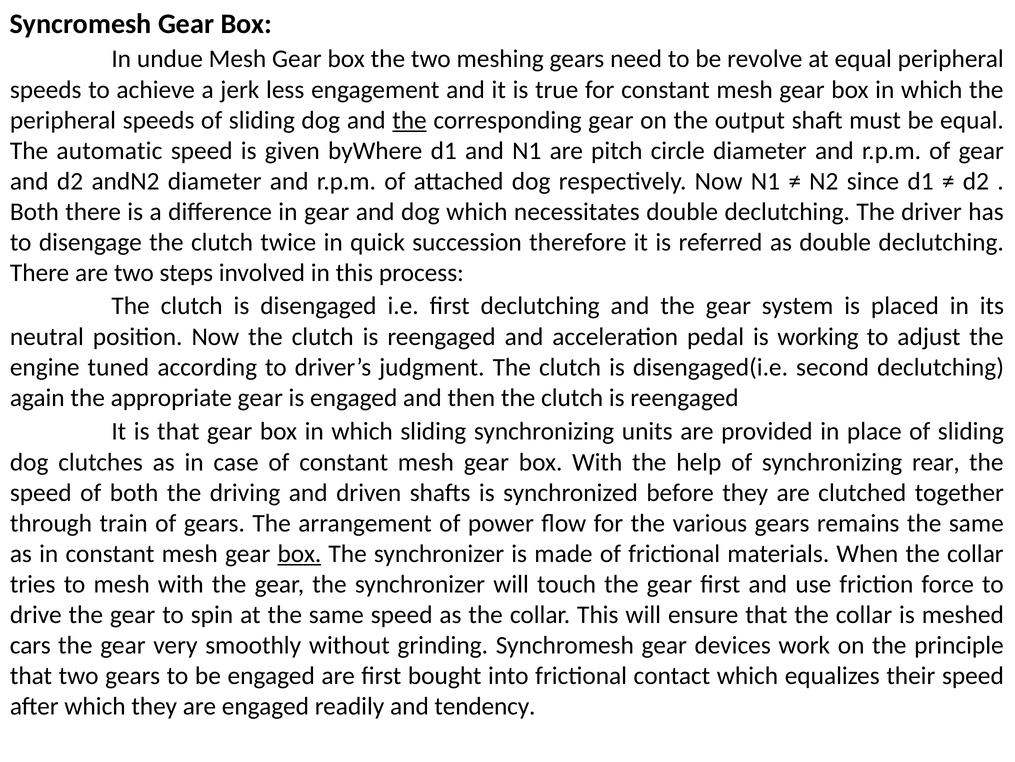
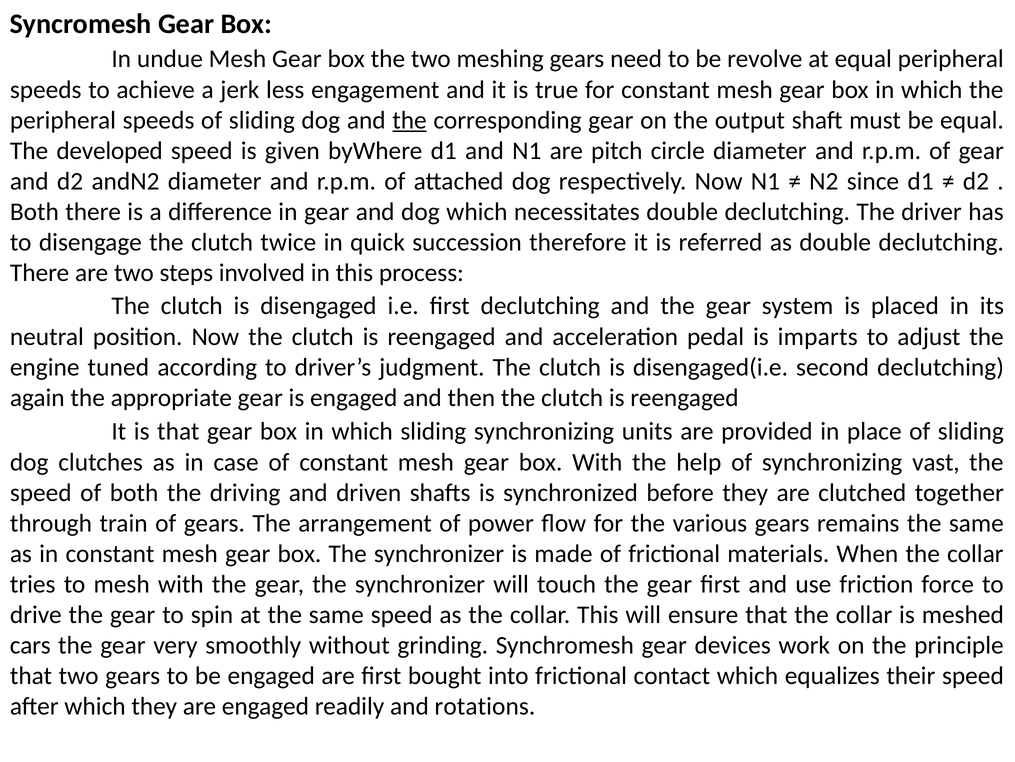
automatic: automatic -> developed (110, 151)
working: working -> imparts (818, 337)
rear: rear -> vast (936, 462)
box underline: present -> none (299, 553)
tendency: tendency -> rotations (485, 705)
